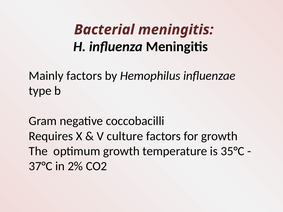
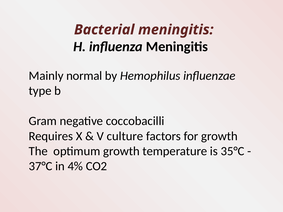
Mainly factors: factors -> normal (84, 76)
2%: 2% -> 4% (75, 166)
